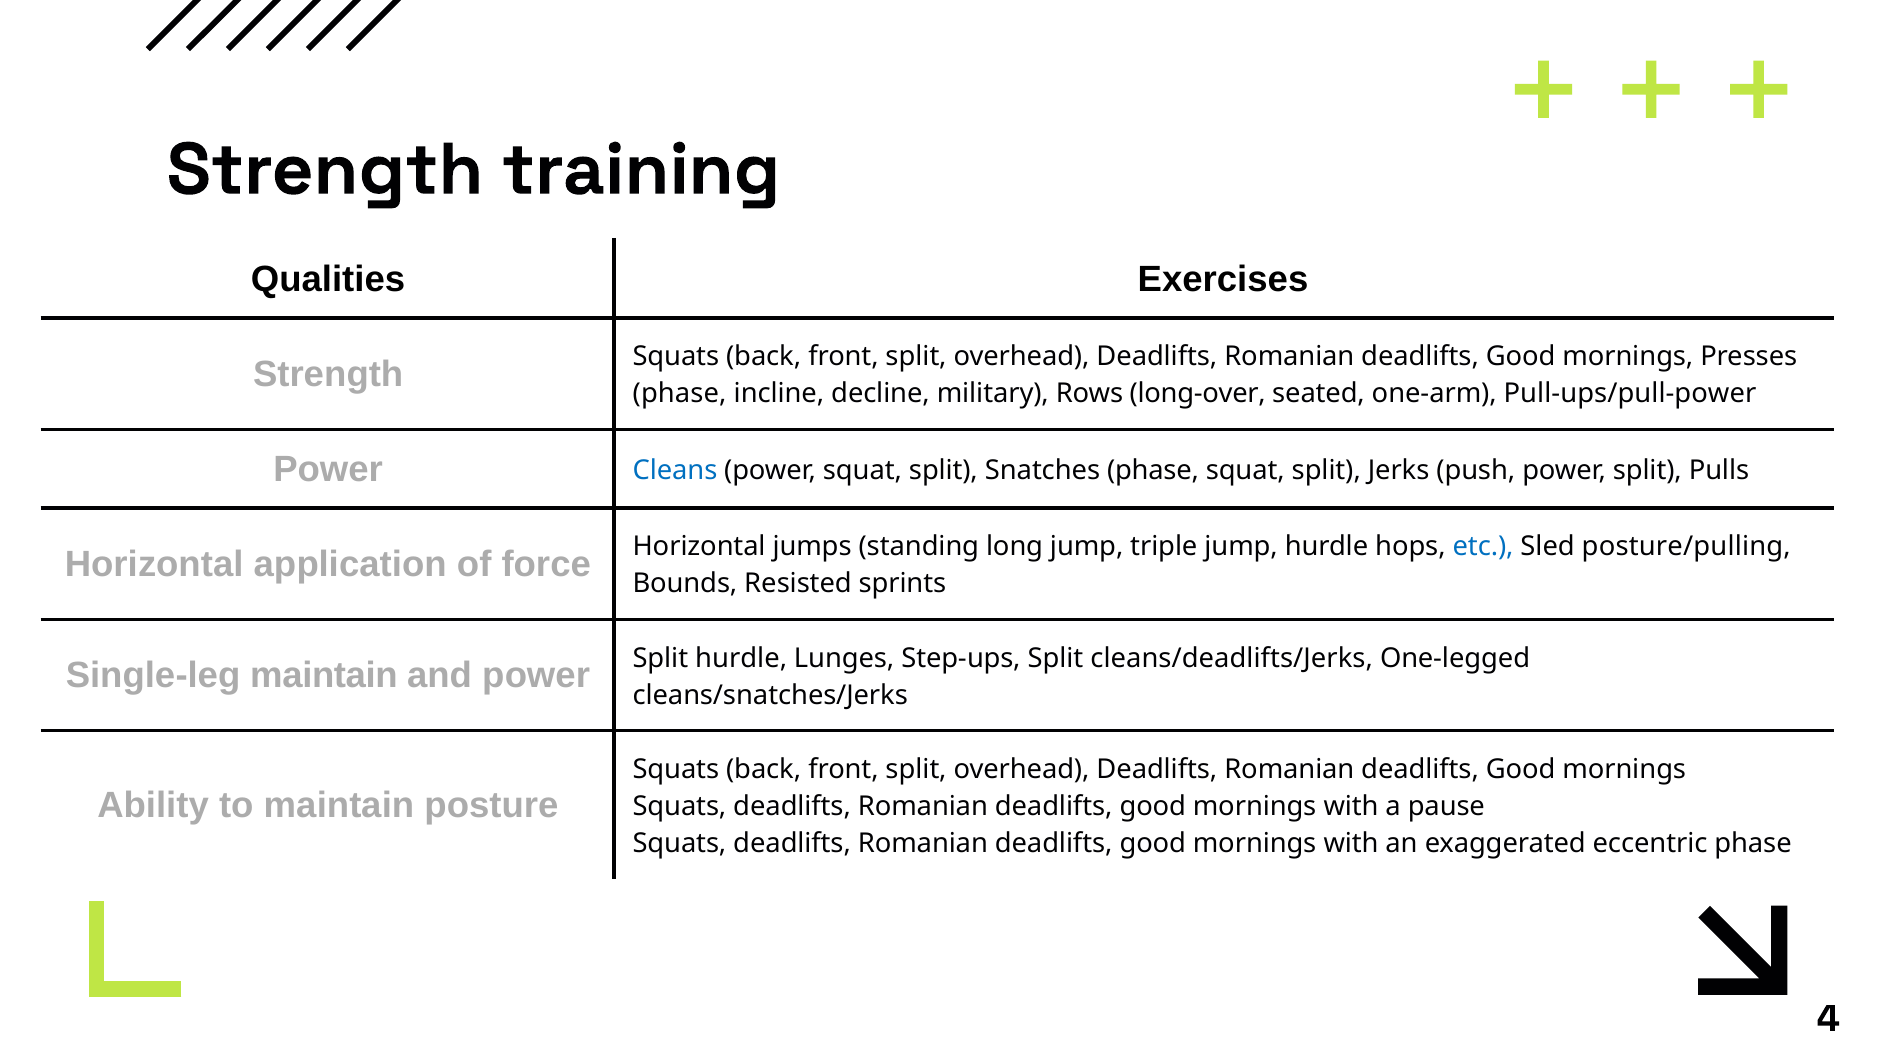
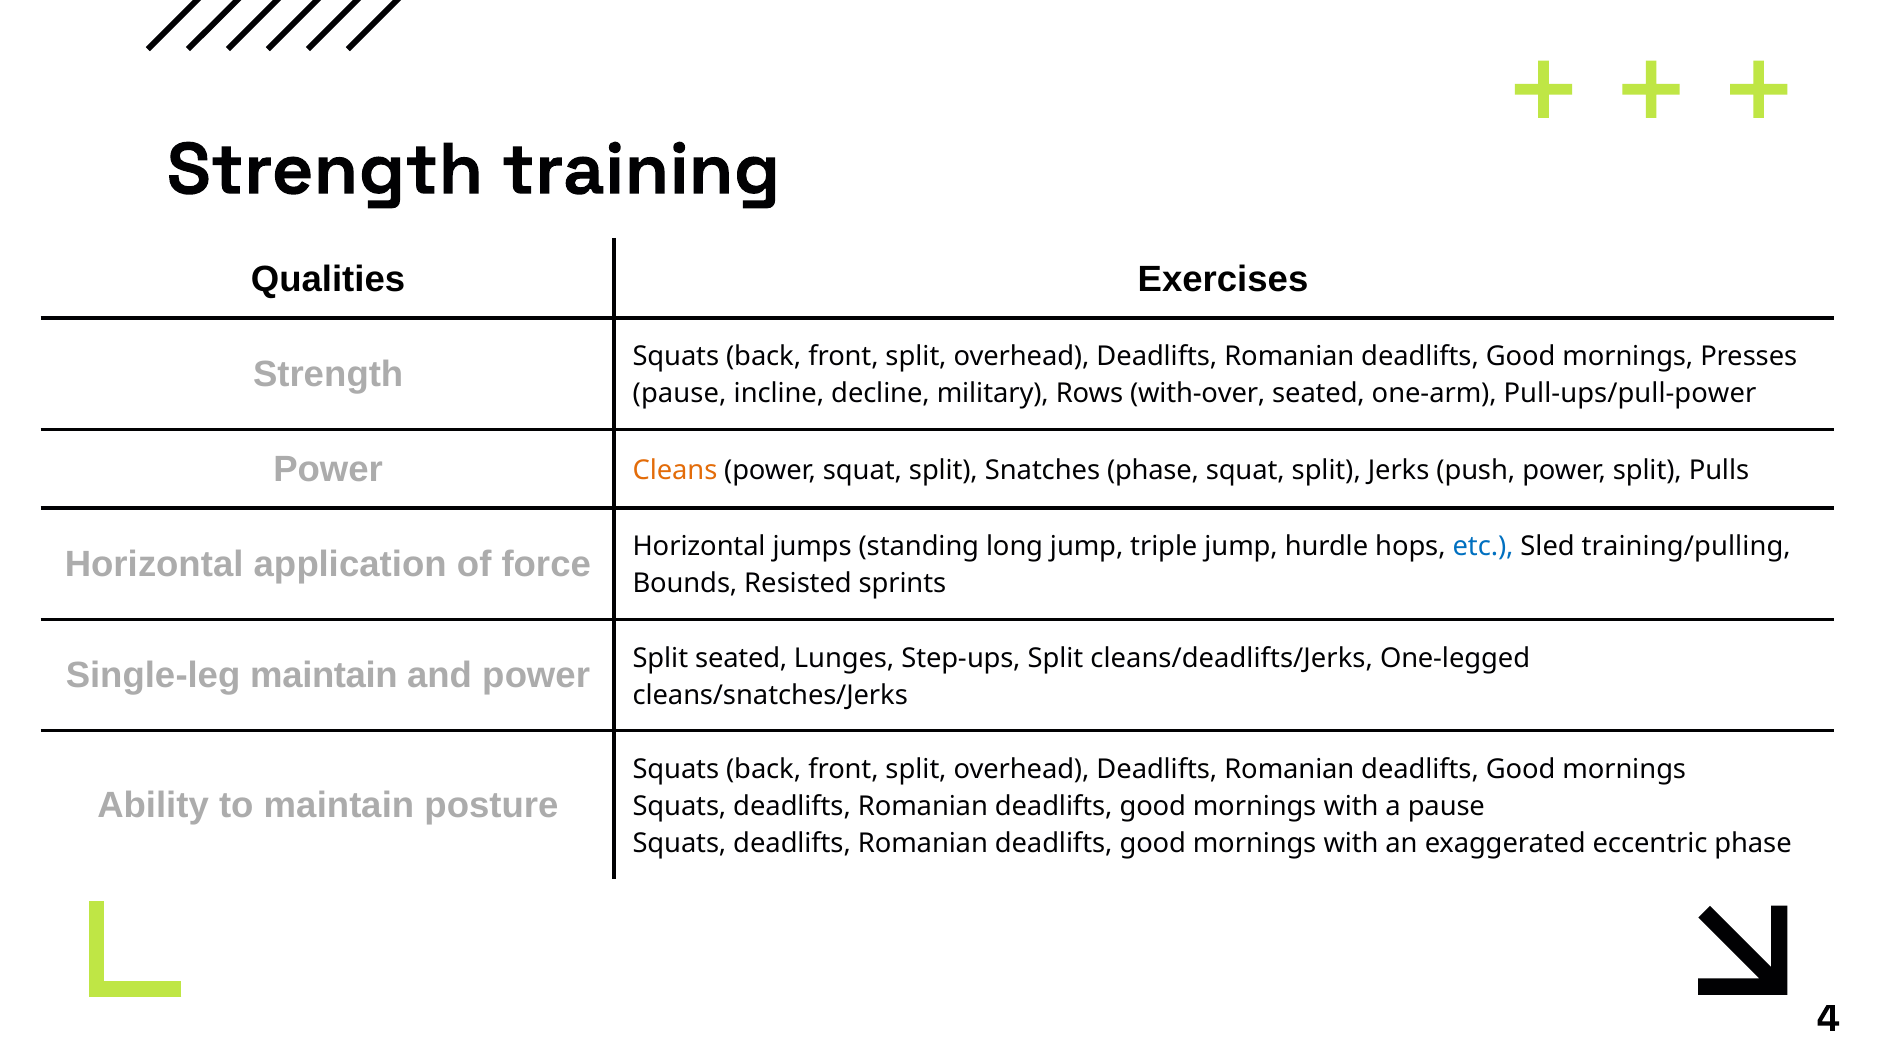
phase: phase -> pause (680, 394)
long-over: long-over -> with-over (1198, 394)
Cleans colour: blue -> orange (675, 470)
posture/pulling: posture/pulling -> training/pulling (1686, 547)
Split hurdle: hurdle -> seated (741, 658)
